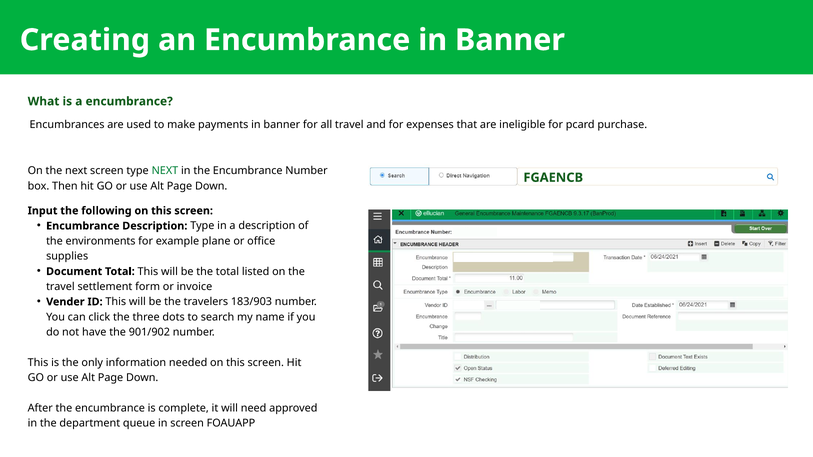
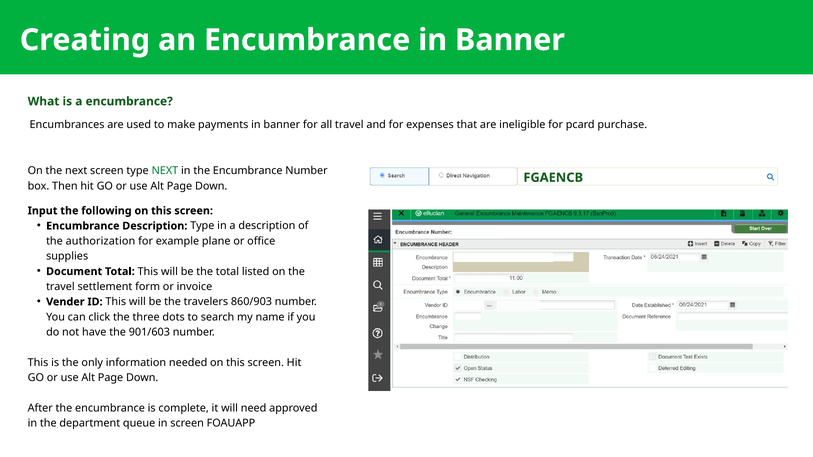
environments: environments -> authorization (100, 241)
183/903: 183/903 -> 860/903 (251, 302)
901/902: 901/902 -> 901/603 (149, 332)
